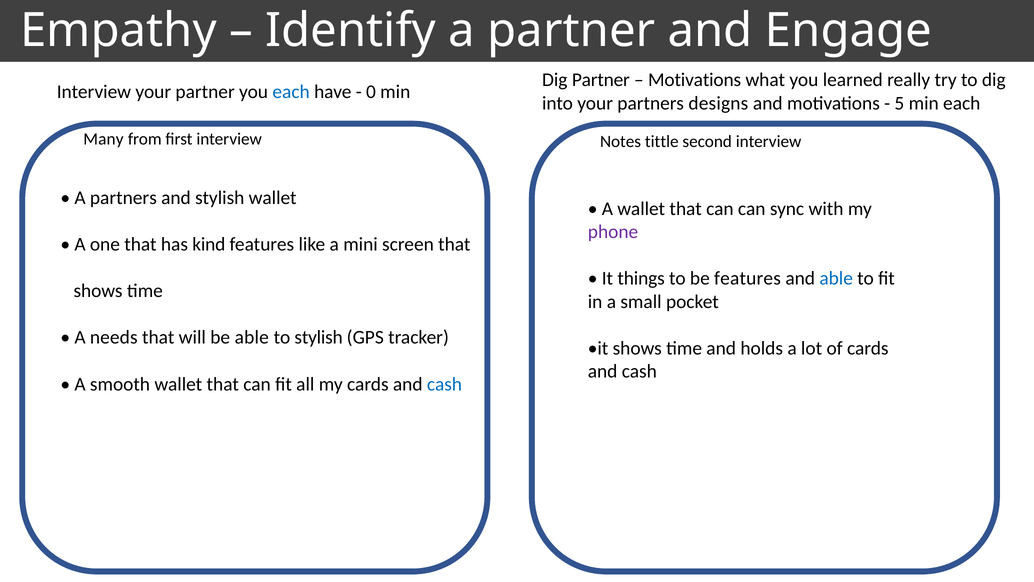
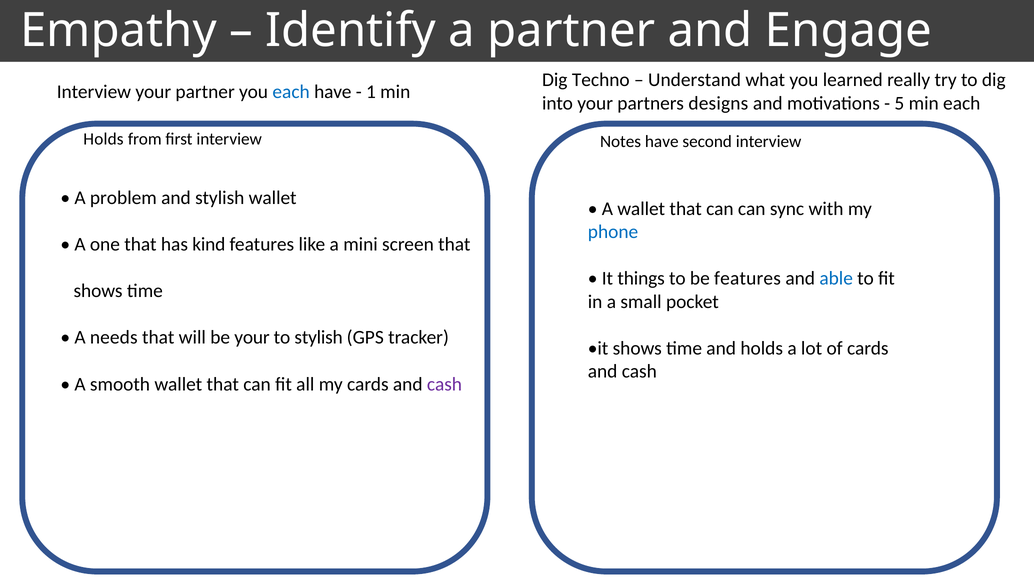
Dig Partner: Partner -> Techno (601, 80)
Motivations: Motivations -> Understand (695, 80)
0: 0 -> 1 (371, 92)
Many: Many -> Holds (103, 139)
Notes tittle: tittle -> have (662, 141)
A partners: partners -> problem (123, 198)
phone colour: purple -> blue (613, 232)
be able: able -> your (252, 337)
cash colour: blue -> purple (445, 384)
